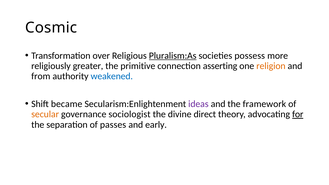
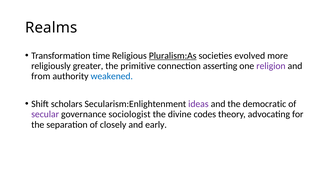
Cosmic: Cosmic -> Realms (51, 28)
over: over -> time (101, 56)
possess: possess -> evolved (250, 56)
religion colour: orange -> purple (271, 66)
became: became -> scholars (67, 104)
framework: framework -> democratic (264, 104)
secular colour: orange -> purple (45, 114)
direct: direct -> codes (205, 114)
for underline: present -> none (298, 114)
passes: passes -> closely (113, 125)
